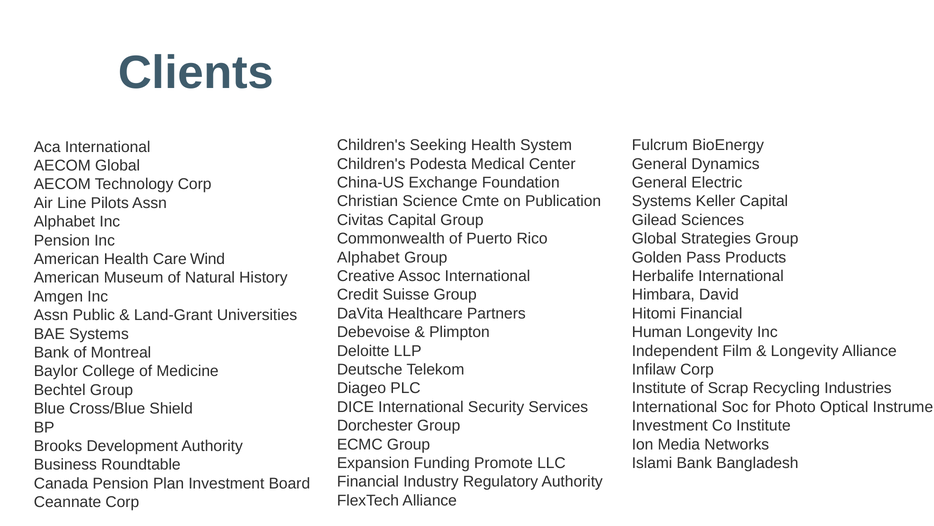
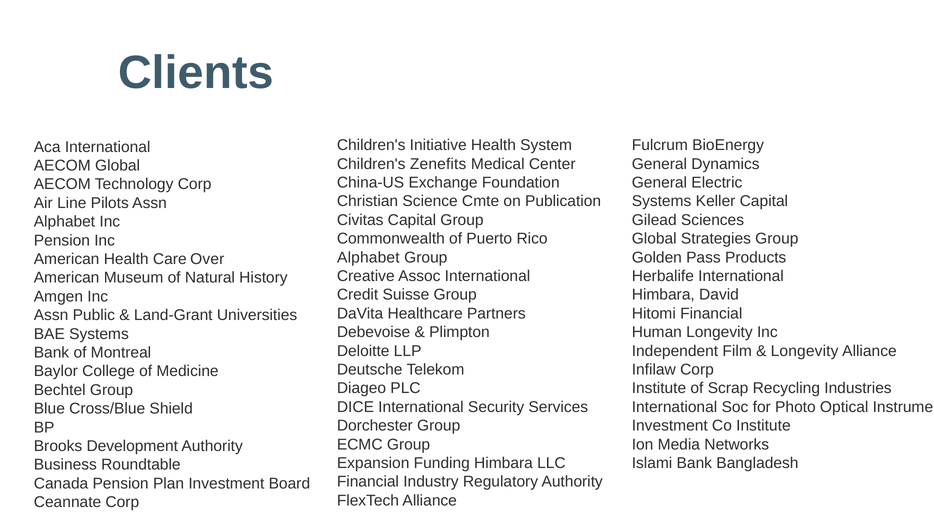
Seeking: Seeking -> Initiative (438, 145)
Podesta: Podesta -> Zenefits (438, 164)
Wind: Wind -> Over (207, 259)
Funding Promote: Promote -> Himbara (503, 463)
